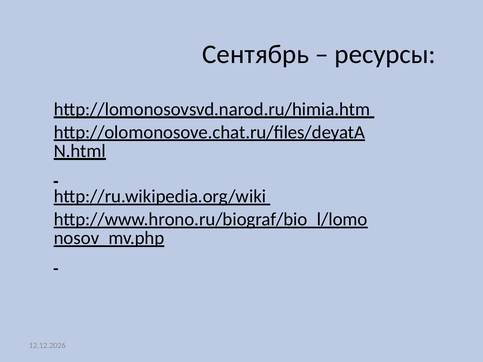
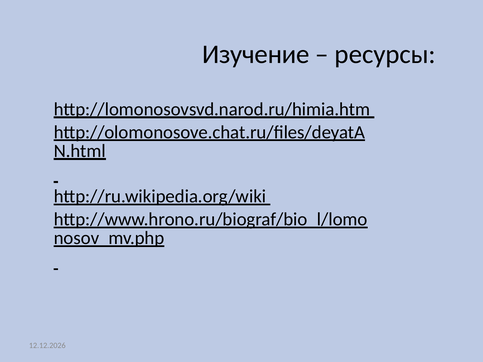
Сентябрь: Сентябрь -> Изучение (256, 54)
